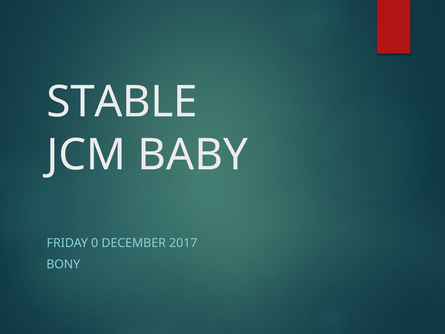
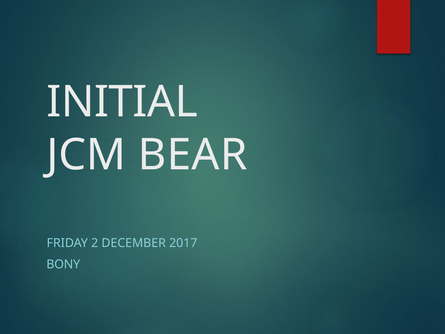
STABLE: STABLE -> INITIAL (122, 102)
BABY: BABY -> BEAR (193, 155)
0: 0 -> 2 (95, 243)
